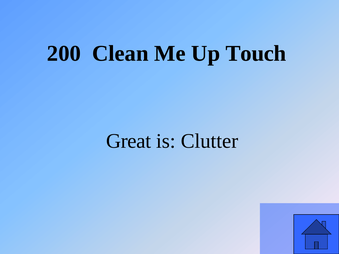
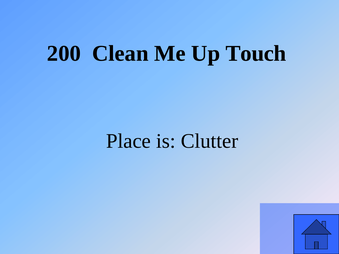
Great: Great -> Place (129, 141)
